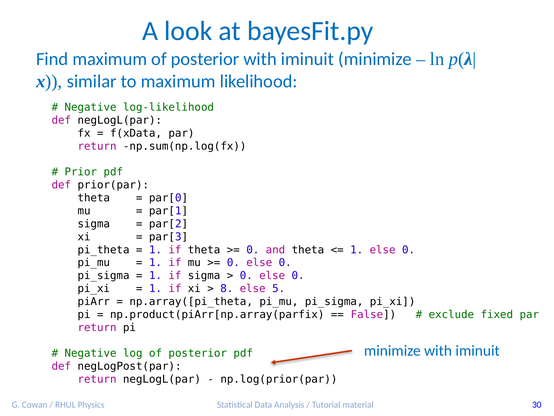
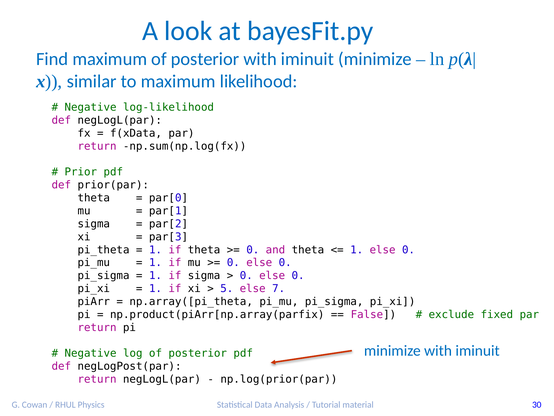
8: 8 -> 5 (227, 288)
5: 5 -> 7 (279, 288)
